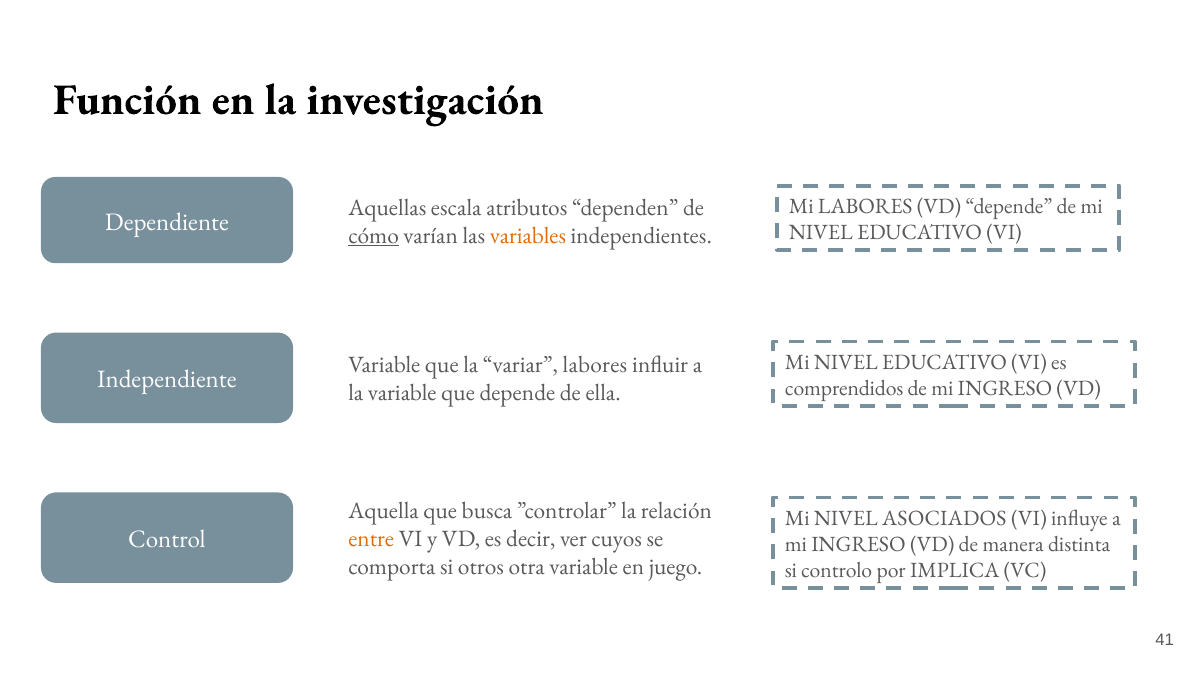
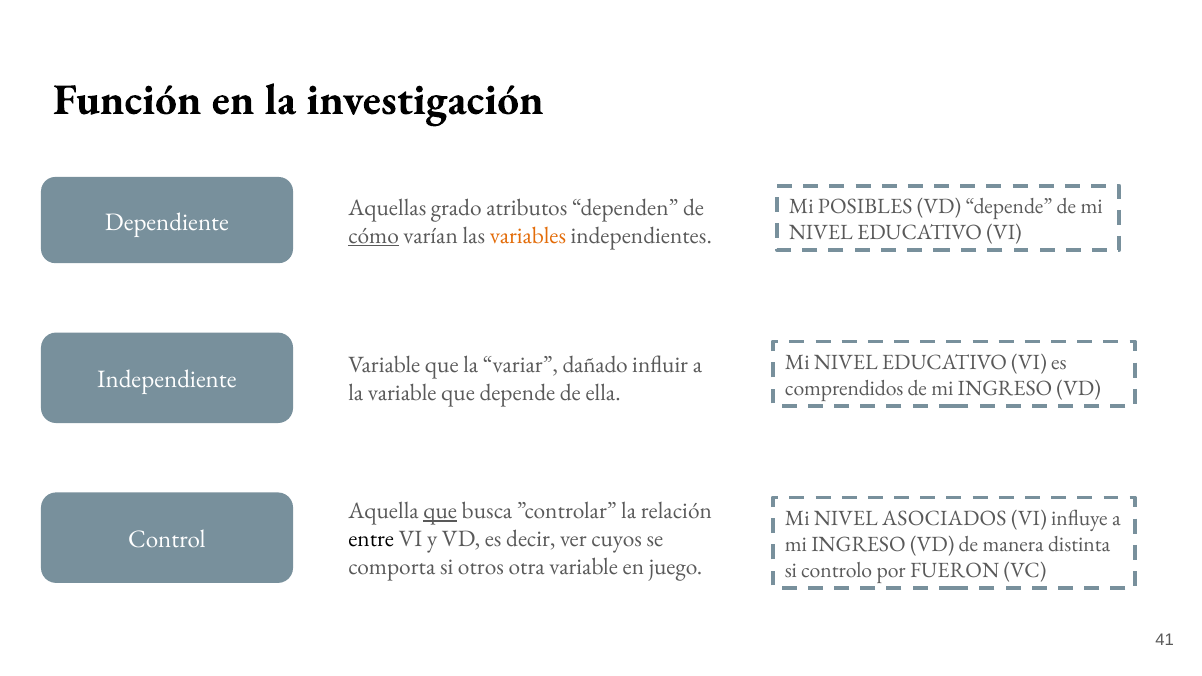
Mi LABORES: LABORES -> POSIBLES (865, 206)
escala: escala -> grado (456, 207)
variar labores: labores -> dañado (595, 365)
que underline: none -> present (440, 511)
entre colour: orange -> black (371, 539)
IMPLICA: IMPLICA -> FUERON (955, 570)
